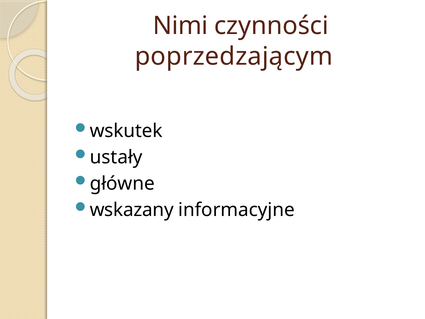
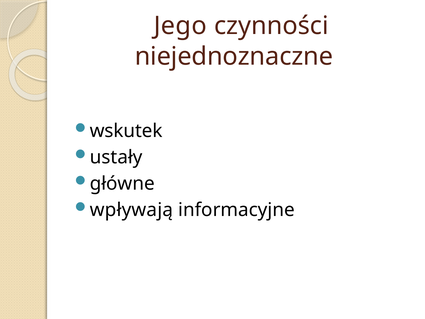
Nimi: Nimi -> Jego (180, 26)
poprzedzającym: poprzedzającym -> niejednoznaczne (234, 56)
wskazany: wskazany -> wpływają (132, 210)
